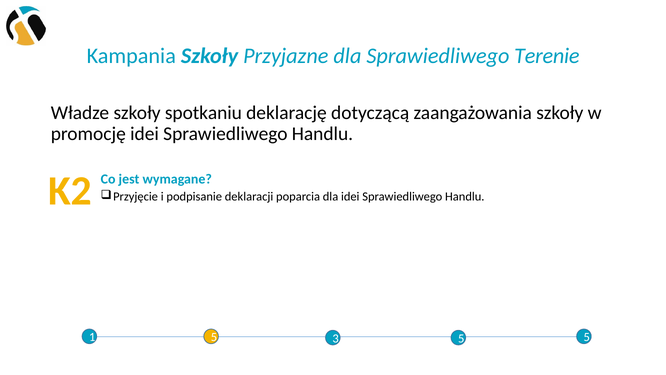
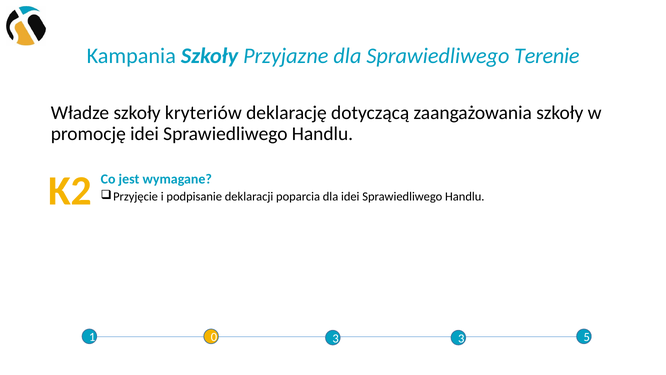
spotkaniu: spotkaniu -> kryteriów (203, 113)
1 5: 5 -> 0 (214, 337)
3 5: 5 -> 3 (461, 338)
